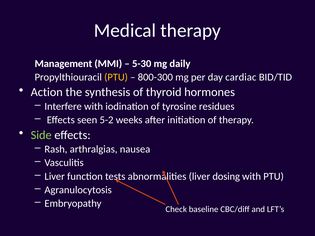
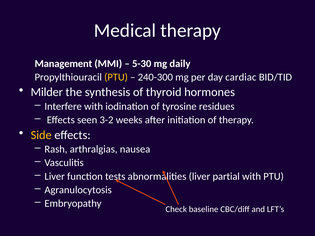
800-300: 800-300 -> 240-300 (155, 77)
Action: Action -> Milder (47, 92)
5-2: 5-2 -> 3-2 (107, 120)
Side colour: light green -> yellow (41, 135)
dosing: dosing -> partial (226, 176)
